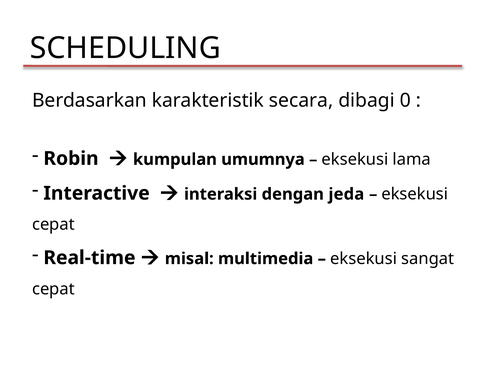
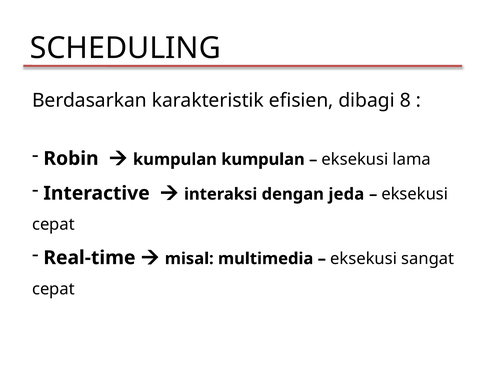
secara: secara -> efisien (301, 101)
0: 0 -> 8 (405, 101)
kumpulan umumnya: umumnya -> kumpulan (263, 160)
